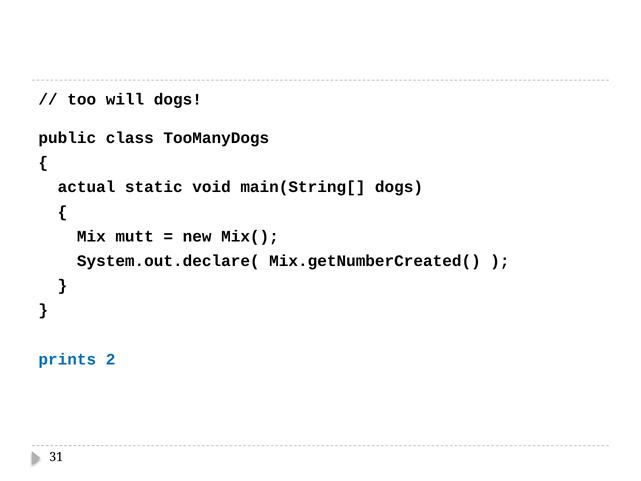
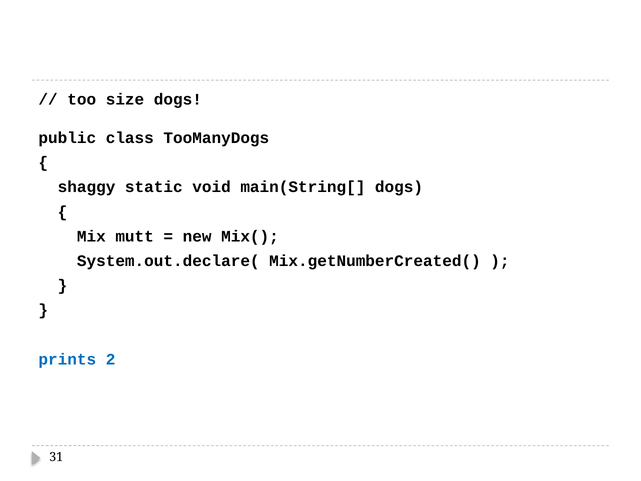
will: will -> size (125, 99)
actual: actual -> shaggy (87, 187)
